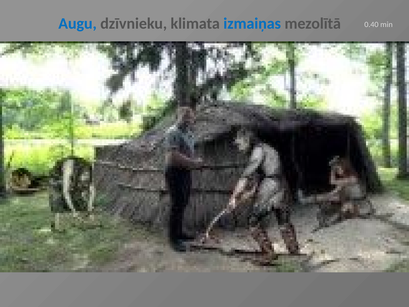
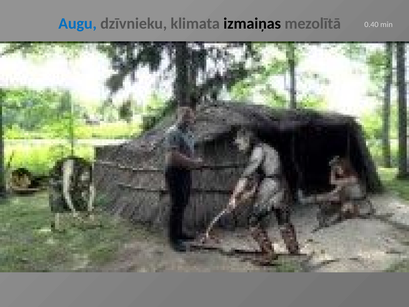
izmaiņas colour: blue -> black (252, 24)
